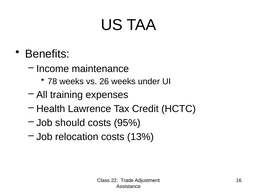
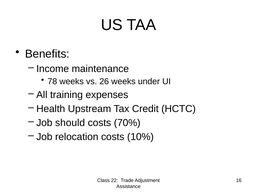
Lawrence: Lawrence -> Upstream (90, 109)
95%: 95% -> 70% (127, 123)
13%: 13% -> 10% (140, 137)
